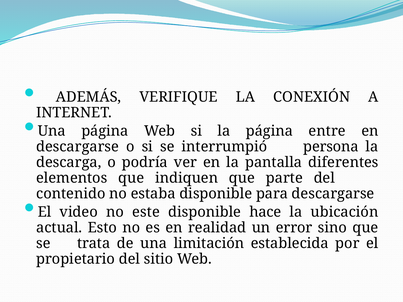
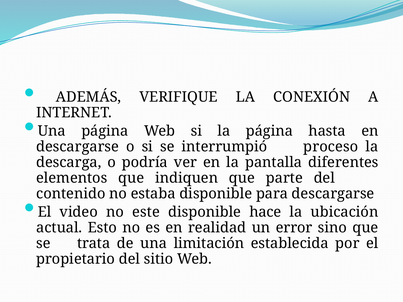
entre: entre -> hasta (327, 131)
persona: persona -> proceso (331, 147)
